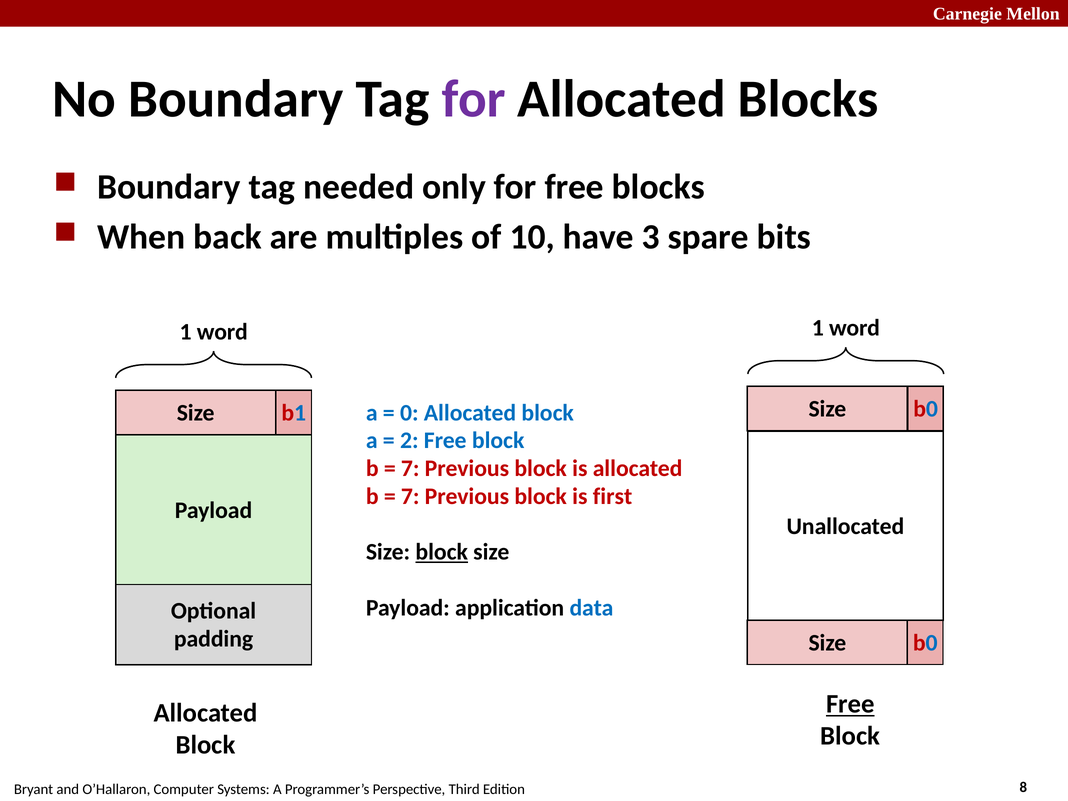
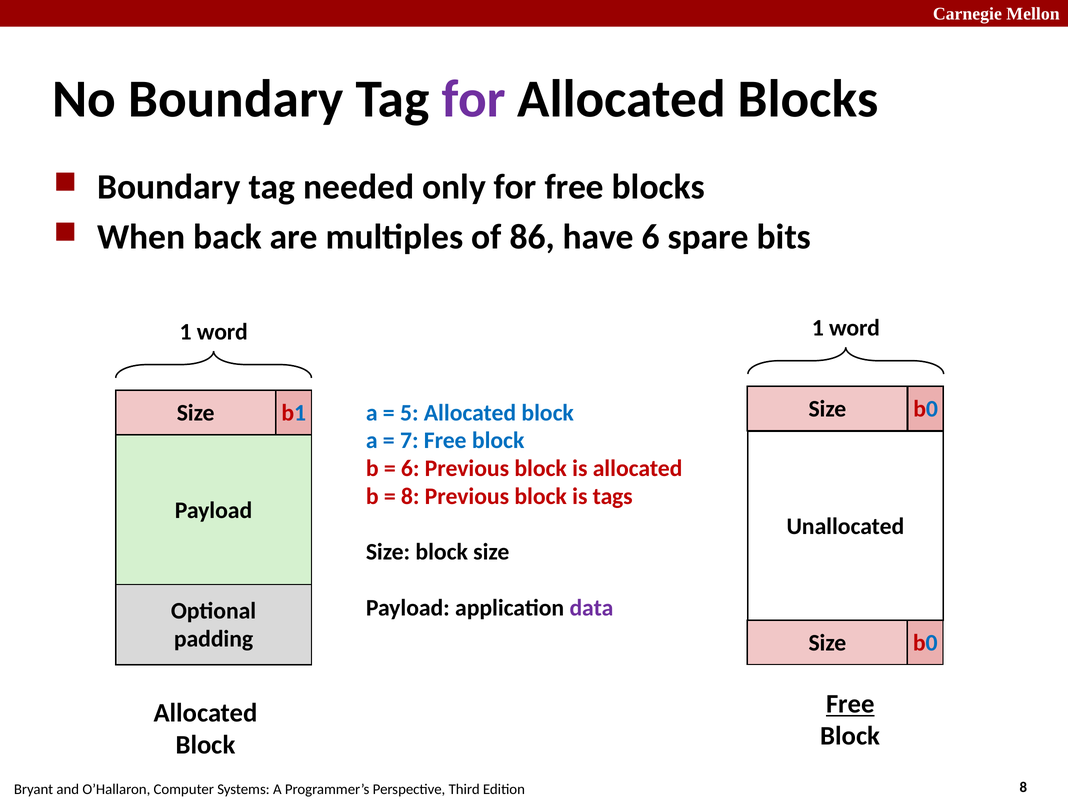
10: 10 -> 86 (532, 237)
have 3: 3 -> 6 (651, 237)
0: 0 -> 5 (409, 413)
2: 2 -> 7 (409, 441)
7: 7 -> 6 (410, 469)
7: 7 -> 8 (410, 496)
first: first -> tags (613, 496)
block underline: present -> none (442, 552)
data colour: blue -> purple (591, 608)
